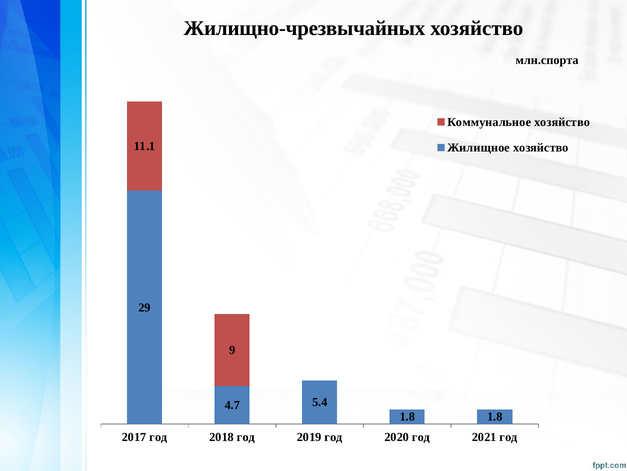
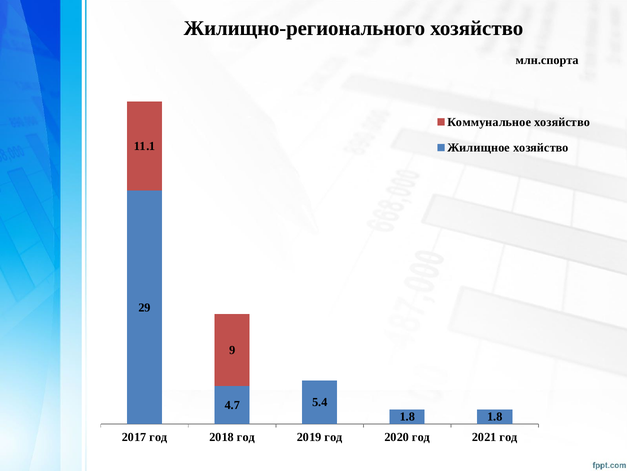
Жилищно-чрезвычайных: Жилищно-чрезвычайных -> Жилищно-регионального (304, 28)
